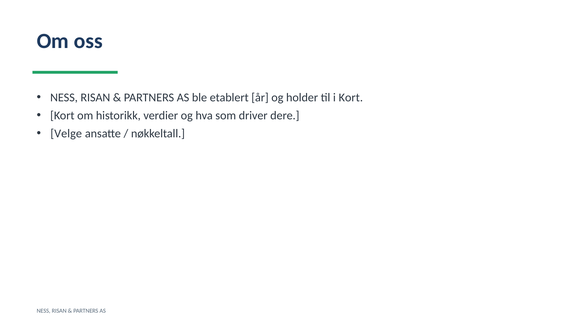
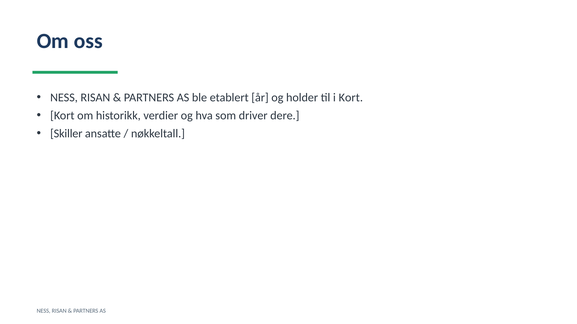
Velge: Velge -> Skiller (66, 134)
